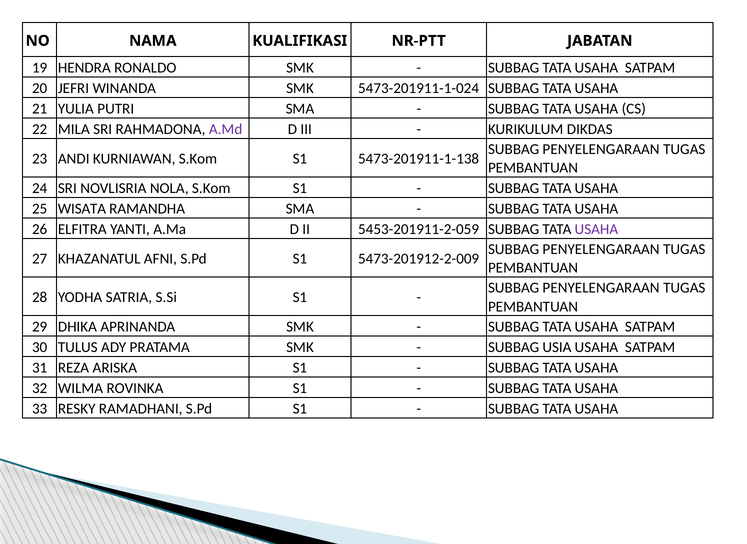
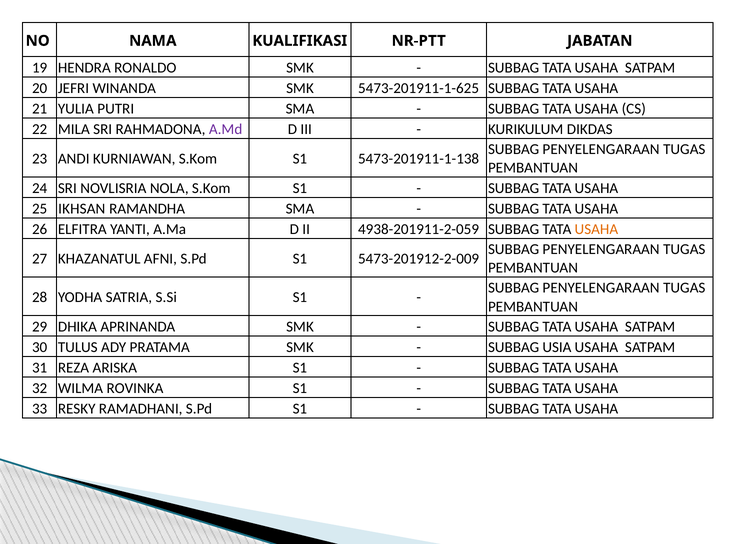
5473-201911-1-024: 5473-201911-1-024 -> 5473-201911-1-625 (419, 88)
WISATA: WISATA -> IKHSAN (82, 208)
5453-201911-2-059: 5453-201911-2-059 -> 4938-201911-2-059 (419, 229)
USAHA colour: purple -> orange (596, 229)
